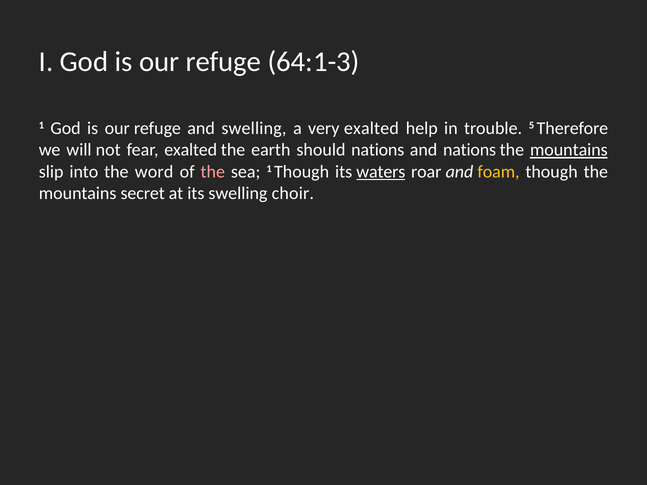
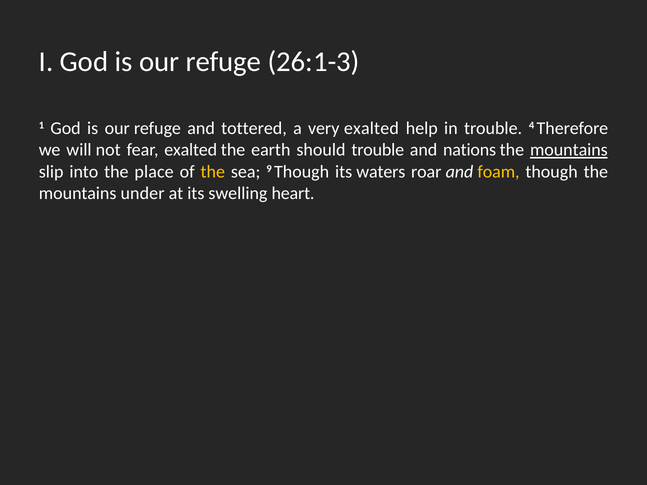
64:1-3: 64:1-3 -> 26:1-3 (314, 62)
and swelling: swelling -> tottered (254, 129)
5: 5 -> 4 (532, 126)
should nations: nations -> trouble (378, 150)
word: word -> place (154, 172)
the colour: pink -> yellow (213, 172)
sea 1: 1 -> 9 (269, 169)
waters underline: present -> none (381, 172)
secret: secret -> under (143, 193)
choir: choir -> heart (293, 193)
